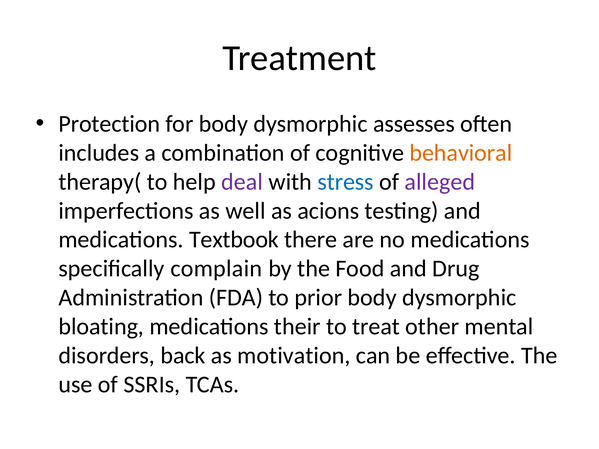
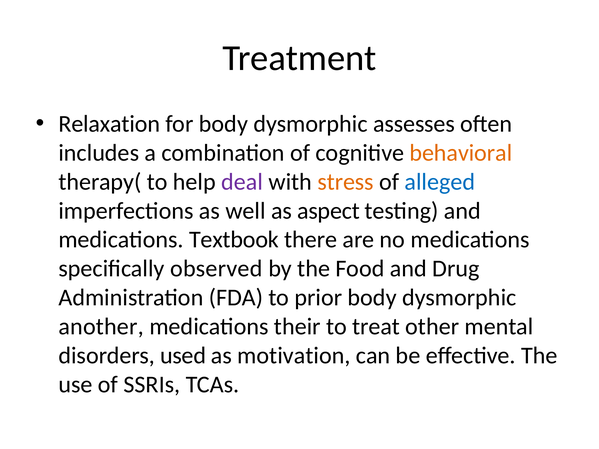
Protection: Protection -> Relaxation (109, 124)
stress colour: blue -> orange (346, 182)
alleged colour: purple -> blue (440, 182)
acions: acions -> aspect (328, 211)
complain: complain -> observed (216, 269)
bloating: bloating -> another (101, 327)
back: back -> used (183, 356)
